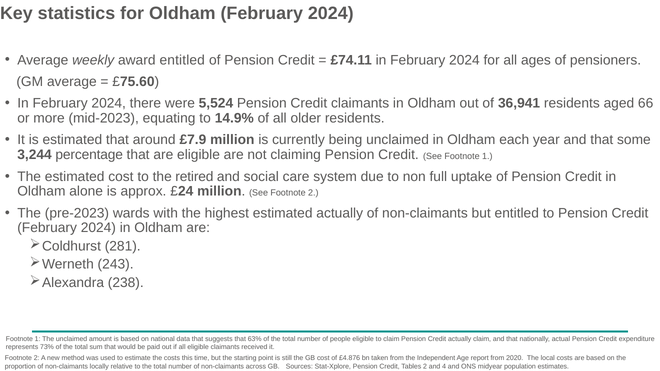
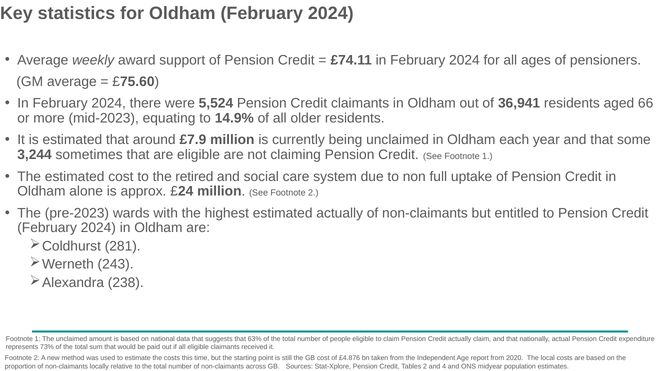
award entitled: entitled -> support (182, 60)
percentage: percentage -> sometimes (89, 155)
